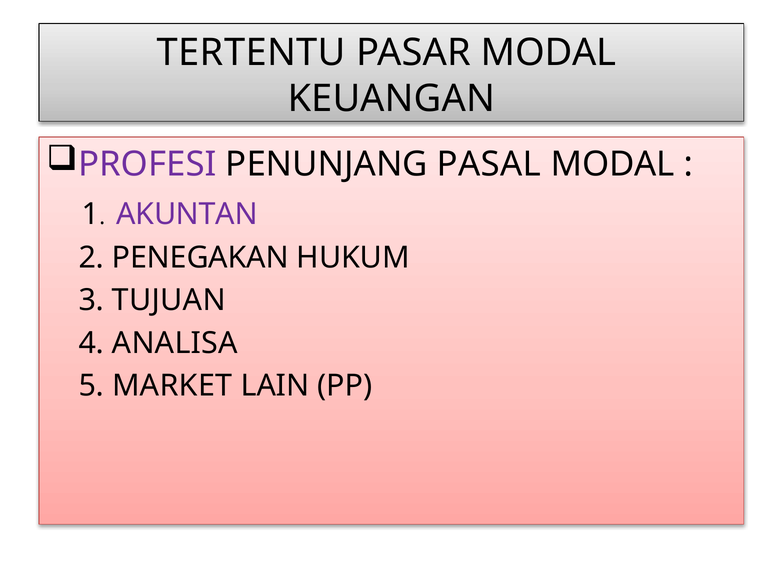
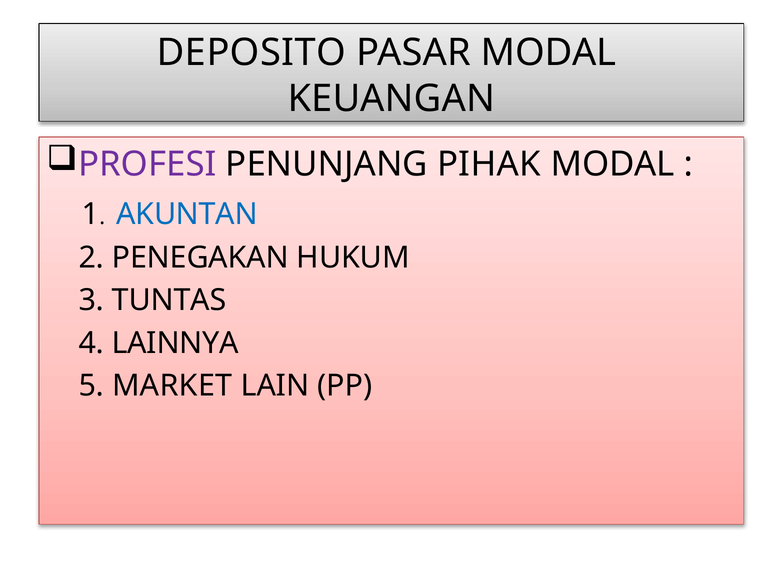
TERTENTU: TERTENTU -> DEPOSITO (251, 53)
PASAL: PASAL -> PIHAK (489, 164)
AKUNTAN colour: purple -> blue (187, 214)
TUJUAN: TUJUAN -> TUNTAS (169, 301)
ANALISA: ANALISA -> LAINNYA (175, 343)
